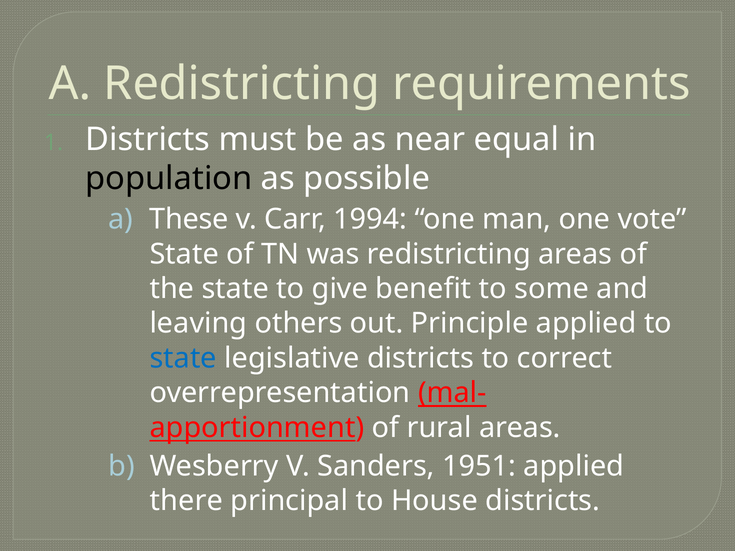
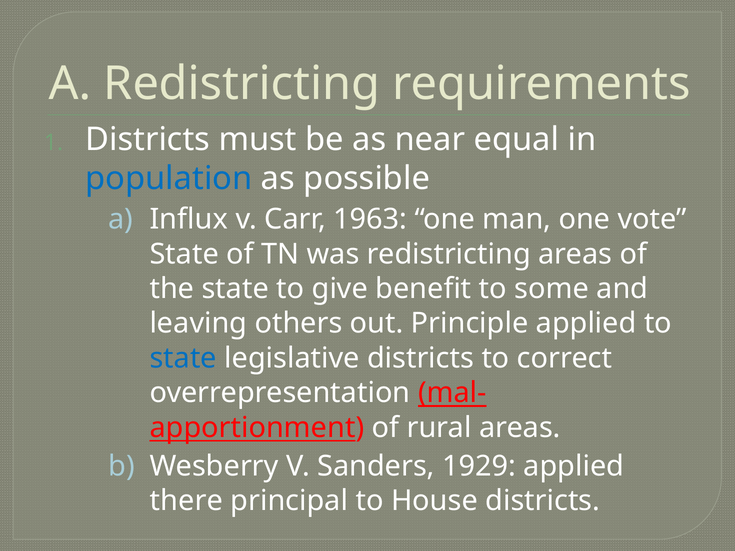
population colour: black -> blue (169, 179)
These: These -> Influx (189, 220)
1994: 1994 -> 1963 (370, 220)
1951: 1951 -> 1929 (479, 466)
